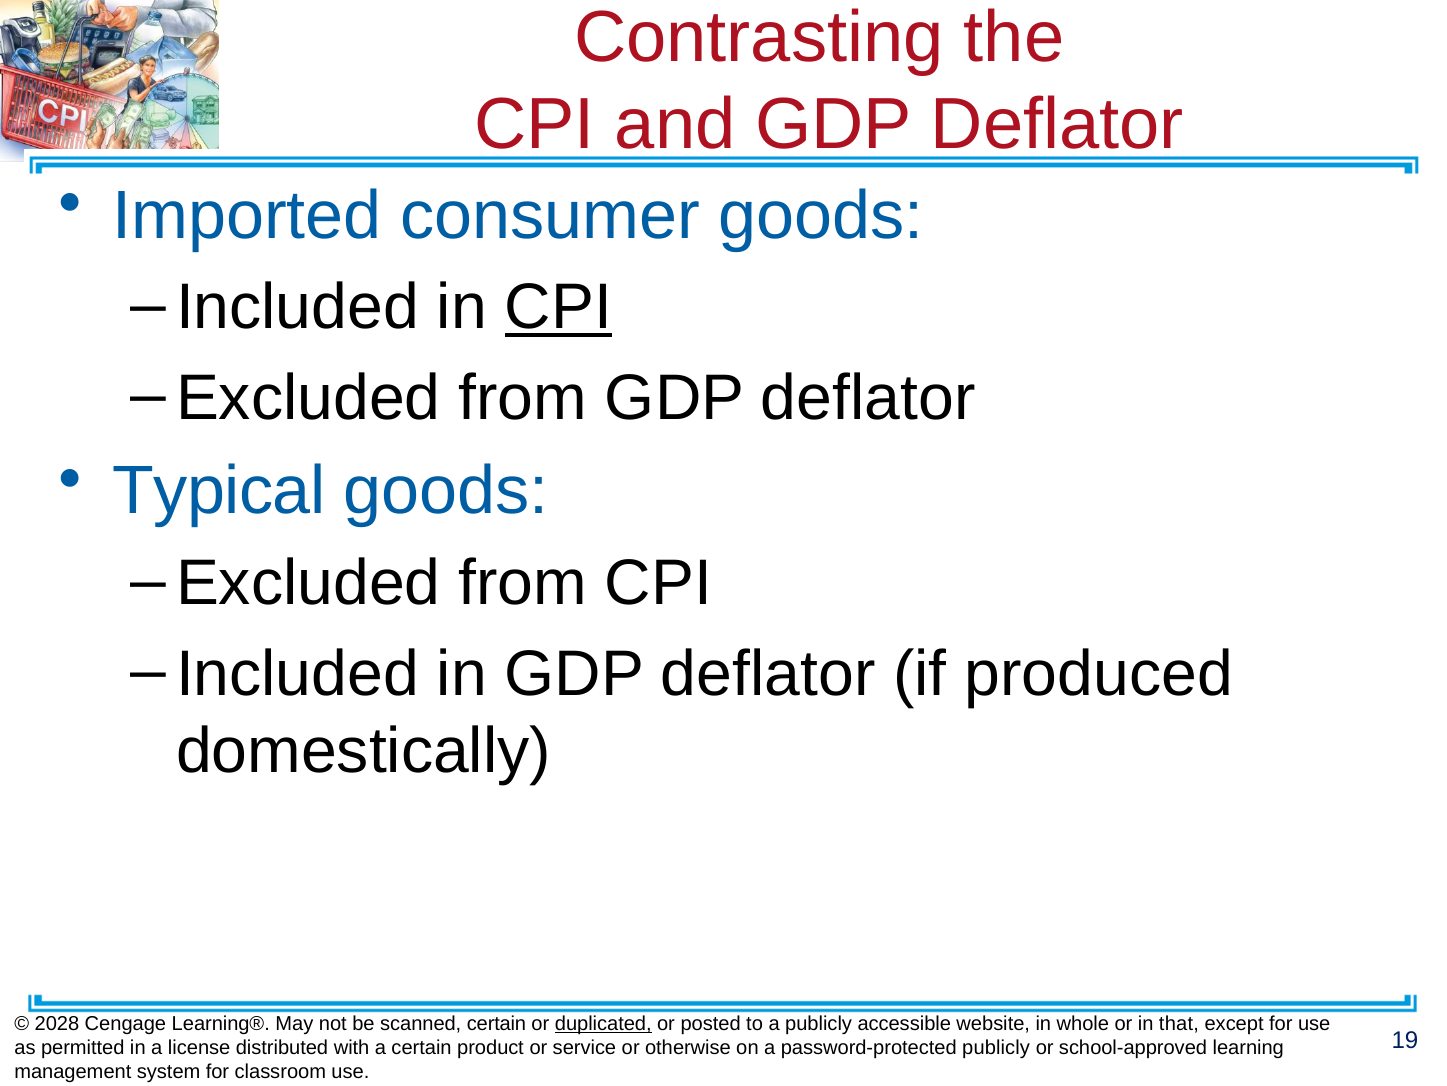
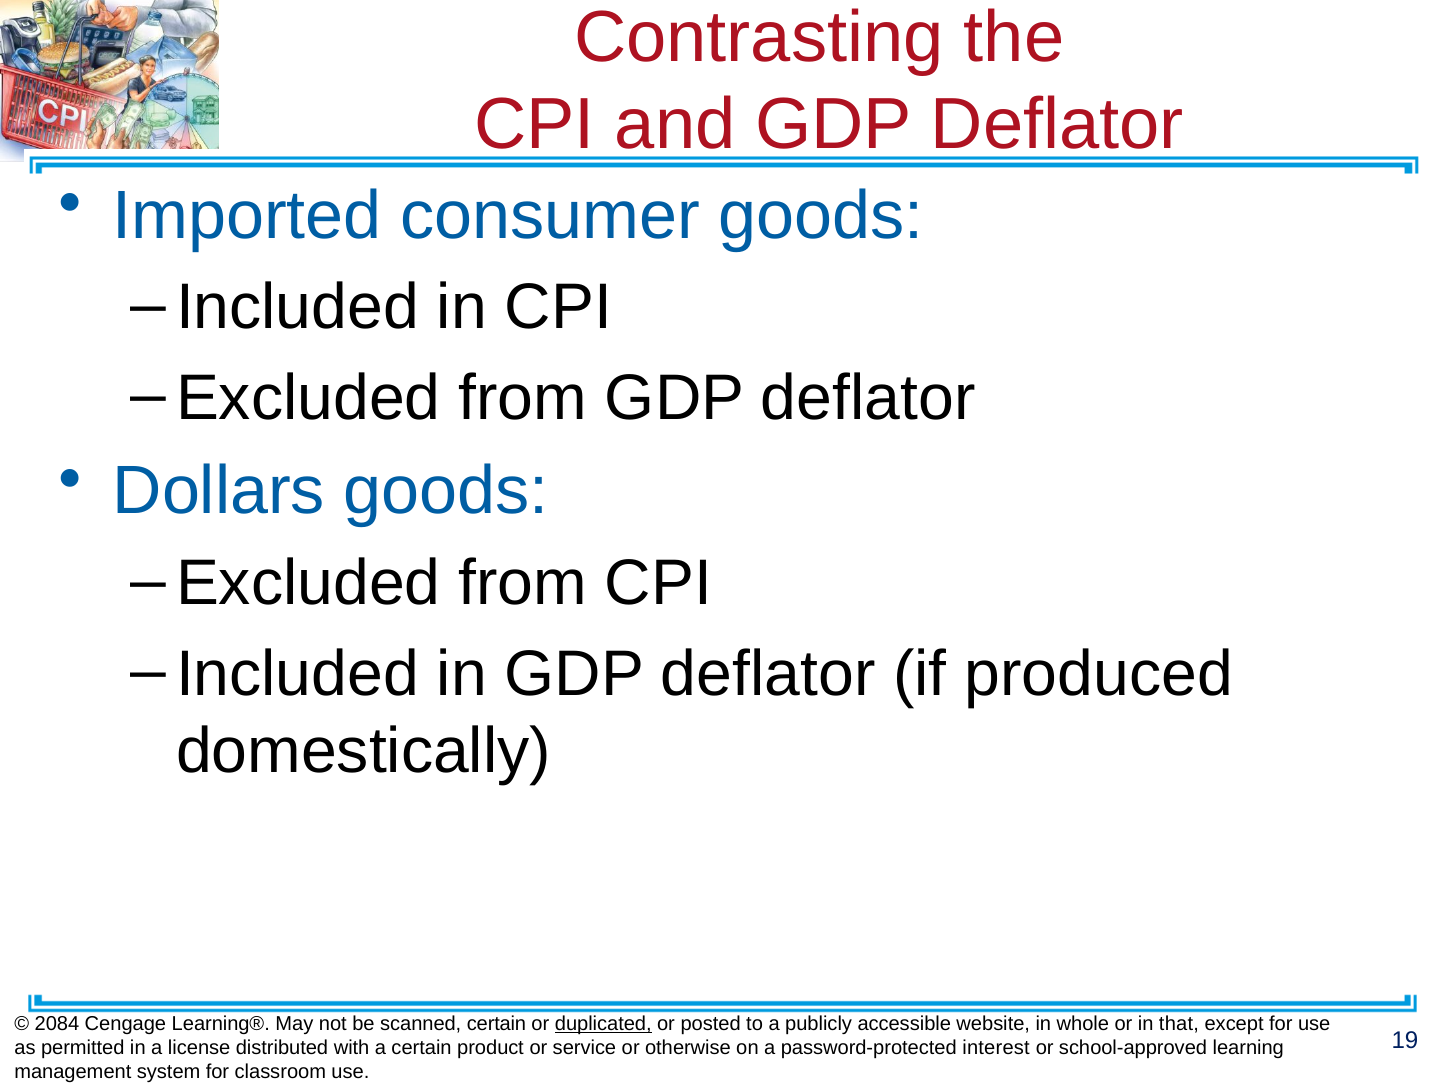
CPI underline: present -> none (558, 307)
Typical: Typical -> Dollars (219, 491)
2028: 2028 -> 2084 (57, 1023)
password-protected publicly: publicly -> interest (996, 1047)
